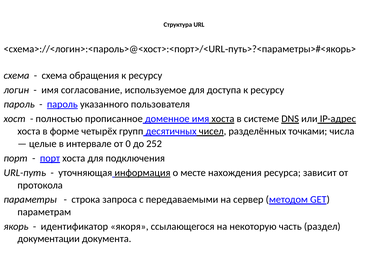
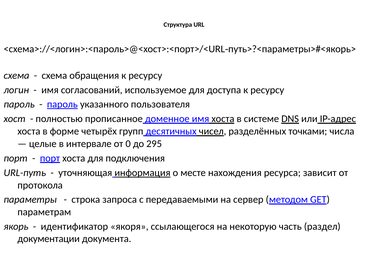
согласование: согласование -> согласований (92, 90)
252: 252 -> 295 (154, 144)
